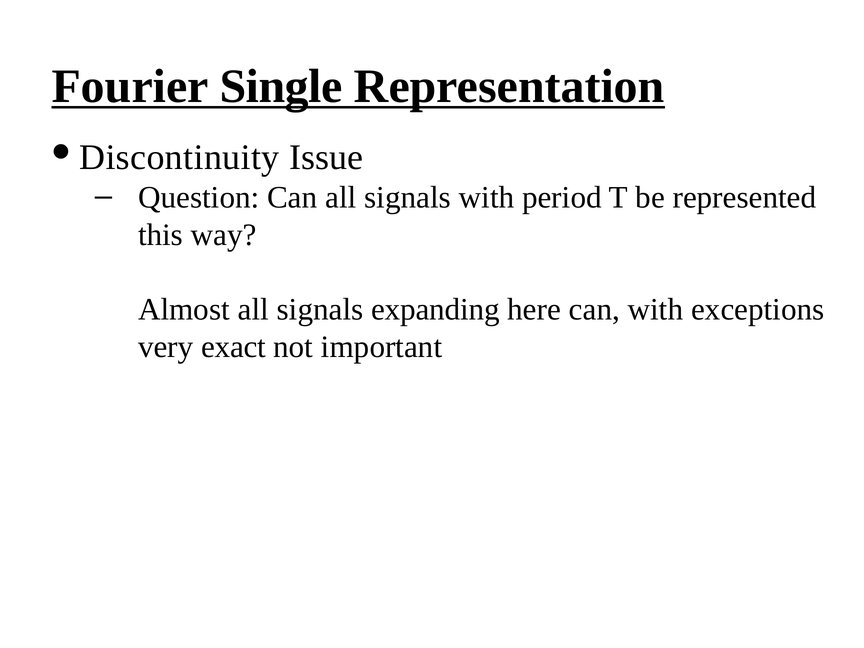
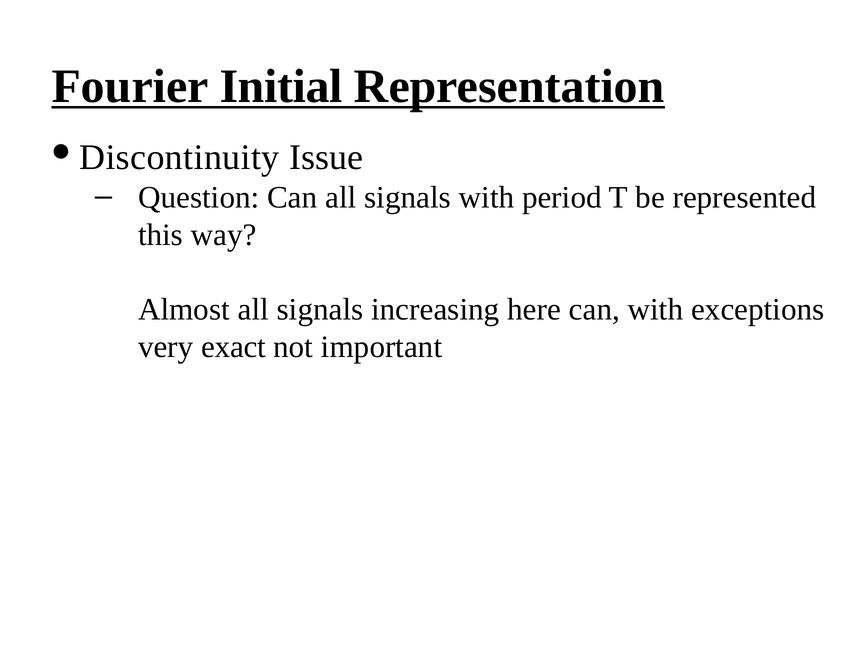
Single: Single -> Initial (281, 86)
expanding: expanding -> increasing (435, 310)
